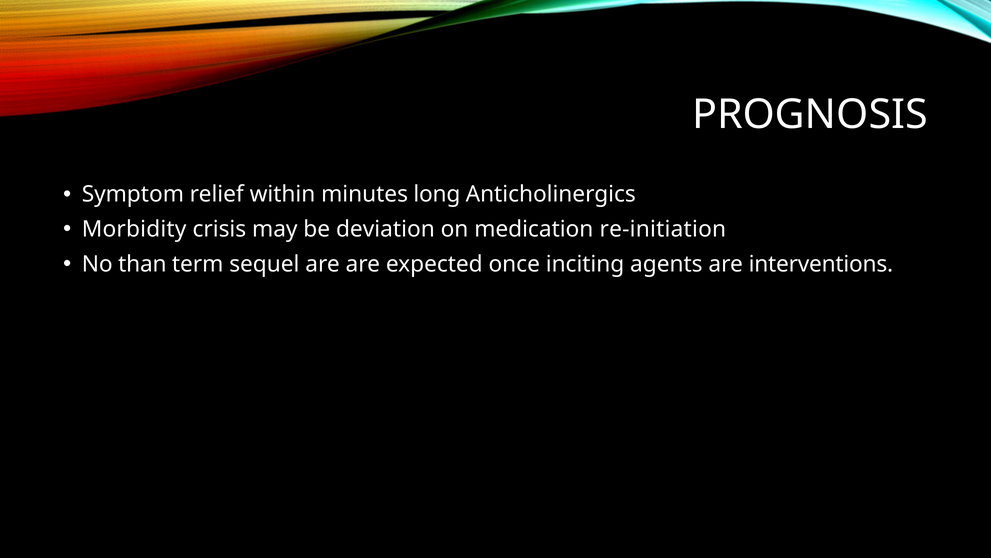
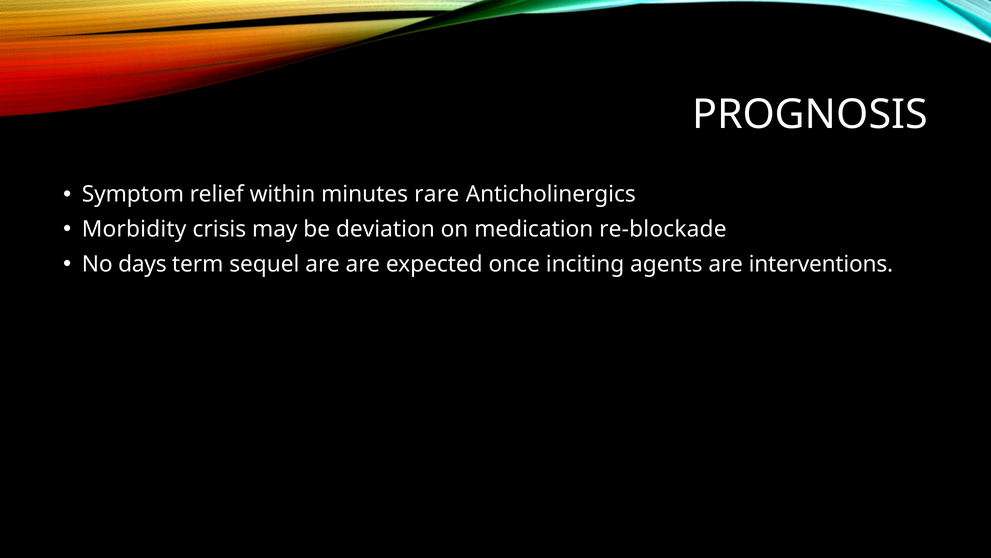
long: long -> rare (437, 194)
re-initiation: re-initiation -> re-blockade (663, 229)
than: than -> days (142, 264)
